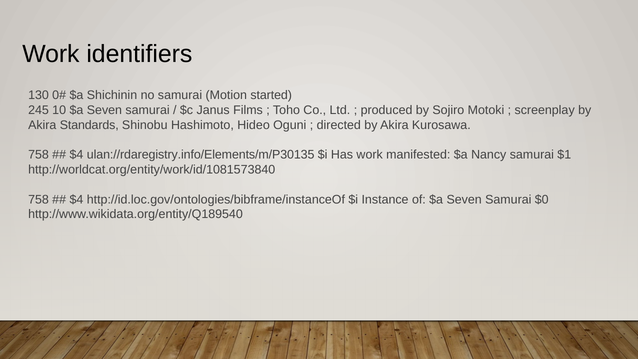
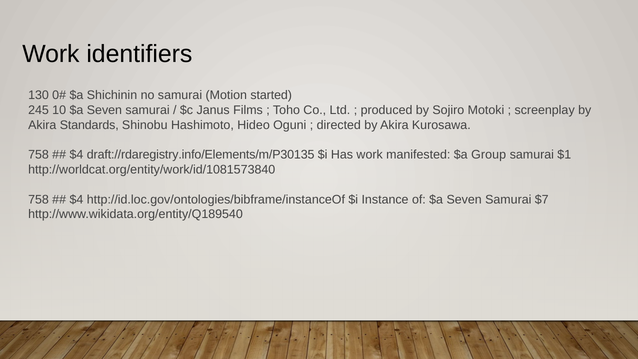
ulan://rdaregistry.info/Elements/m/P30135: ulan://rdaregistry.info/Elements/m/P30135 -> draft://rdaregistry.info/Elements/m/P30135 (201, 155)
Nancy: Nancy -> Group (489, 155)
$0: $0 -> $7 (542, 199)
